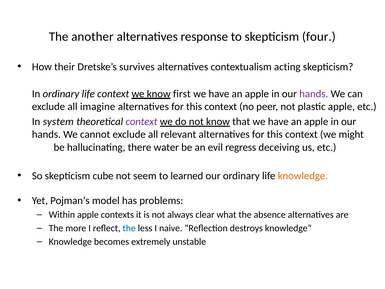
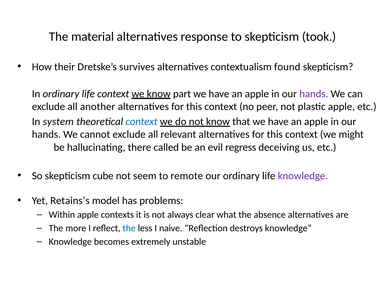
another: another -> material (93, 37)
four: four -> took (319, 37)
acting: acting -> found (287, 67)
first: first -> part (182, 94)
imagine: imagine -> another (98, 107)
context colour: purple -> blue (142, 122)
water: water -> called (166, 147)
learned: learned -> remote (187, 176)
knowledge colour: orange -> purple (303, 176)
Pojman’s: Pojman’s -> Retains’s (70, 200)
